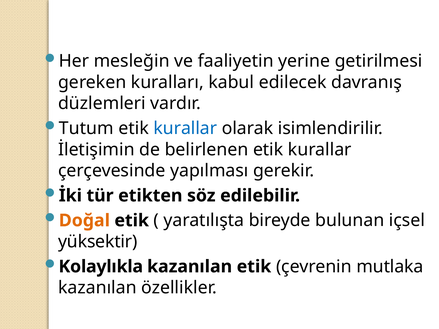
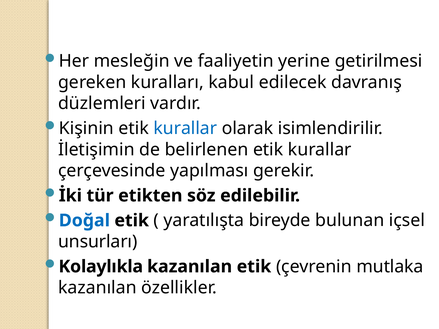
Tutum: Tutum -> Kişinin (86, 128)
Doğal colour: orange -> blue (84, 221)
yüksektir: yüksektir -> unsurları (98, 242)
